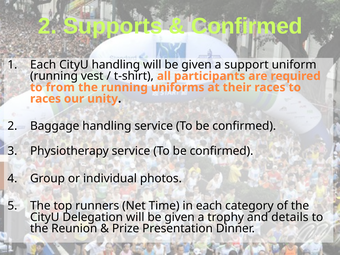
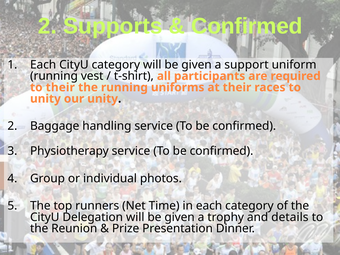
CityU handling: handling -> category (116, 65)
to from: from -> their (60, 87)
races: races -> unity (45, 99)
